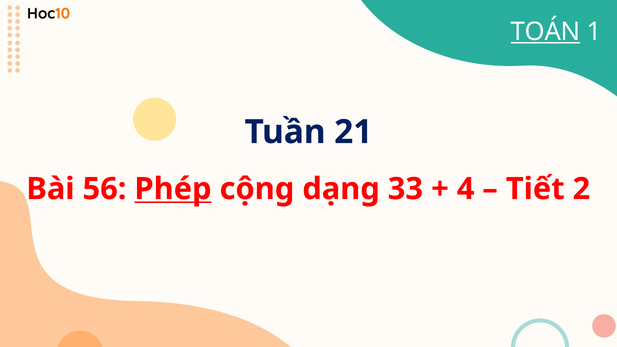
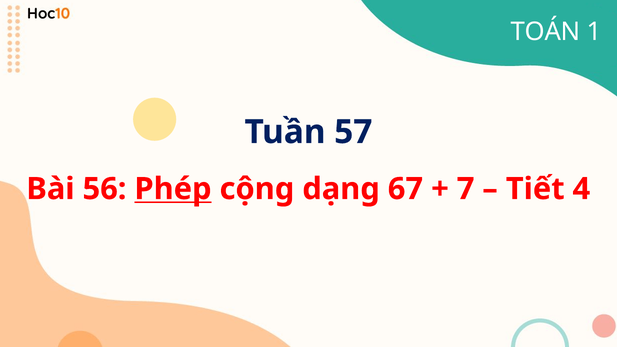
TOÁN underline: present -> none (546, 32)
21: 21 -> 57 (353, 132)
33: 33 -> 67 (405, 189)
4: 4 -> 7 (466, 189)
2: 2 -> 4 (581, 189)
